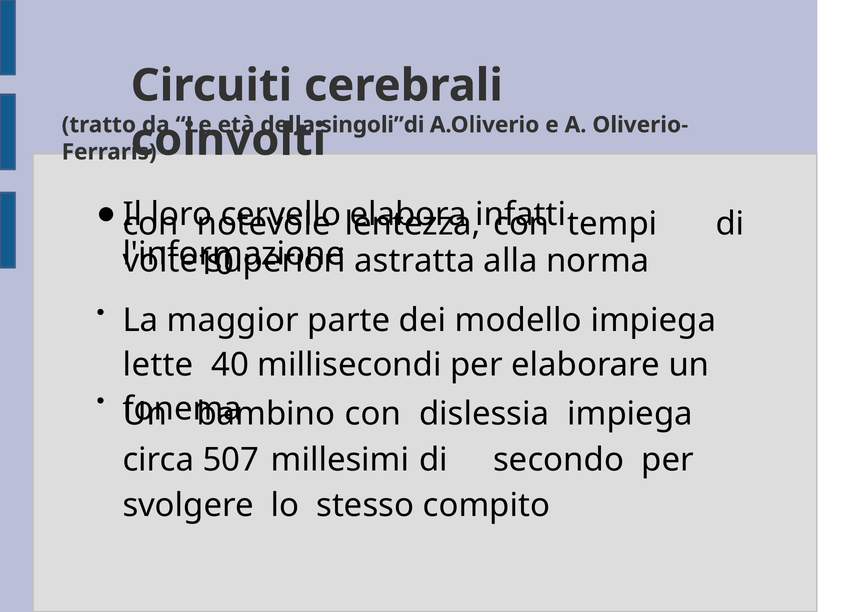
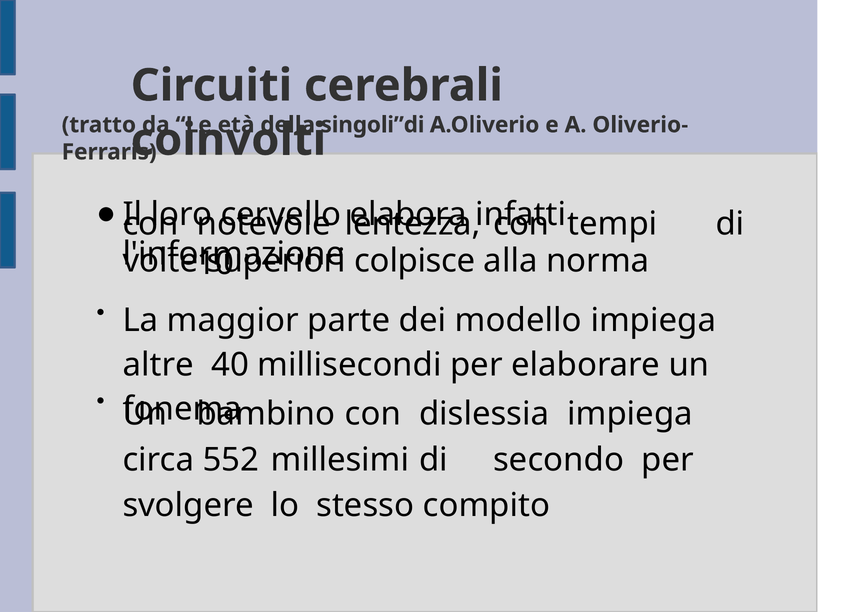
astratta: astratta -> colpisce (415, 261)
lette: lette -> altre (158, 365)
507: 507 -> 552 (231, 460)
